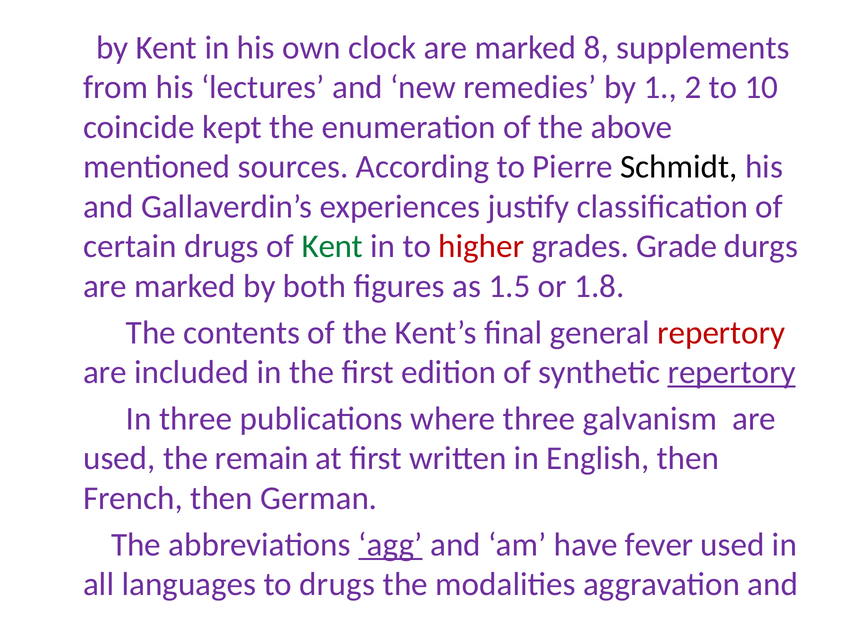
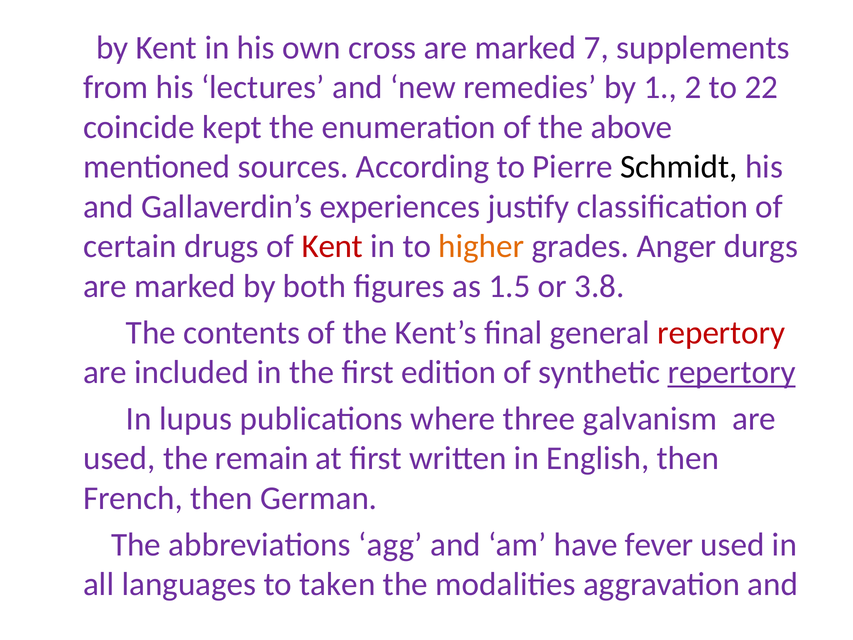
clock: clock -> cross (382, 48)
8: 8 -> 7 (596, 48)
10: 10 -> 22 (761, 87)
Kent colour: green -> red (332, 246)
higher colour: red -> orange (481, 246)
Grade: Grade -> Anger (677, 246)
1.8: 1.8 -> 3.8 (599, 286)
In three: three -> lupus (196, 419)
agg underline: present -> none (390, 544)
to drugs: drugs -> taken (337, 584)
